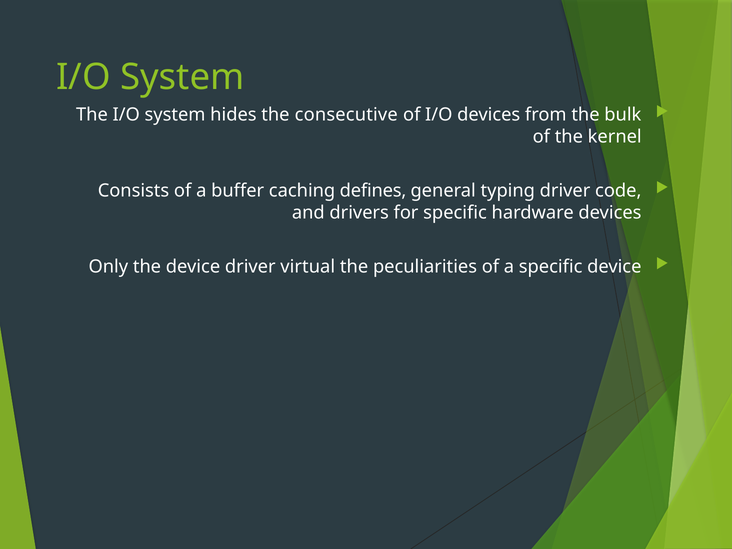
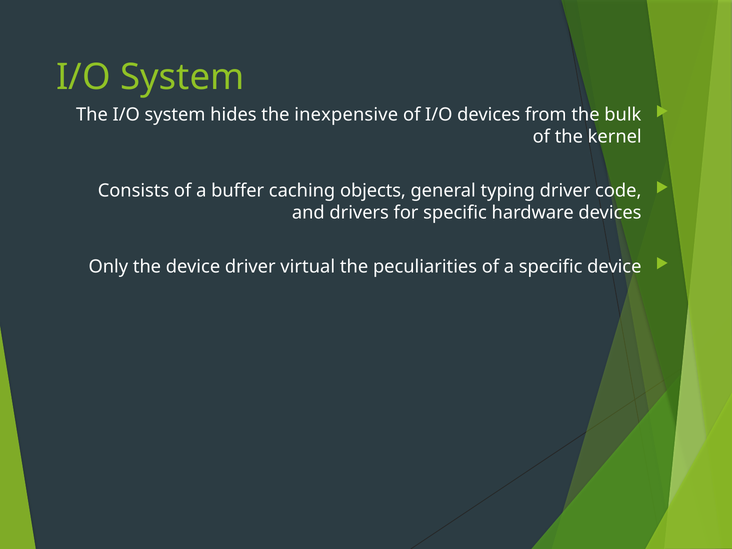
consecutive: consecutive -> inexpensive (346, 115)
defines: defines -> objects (373, 191)
